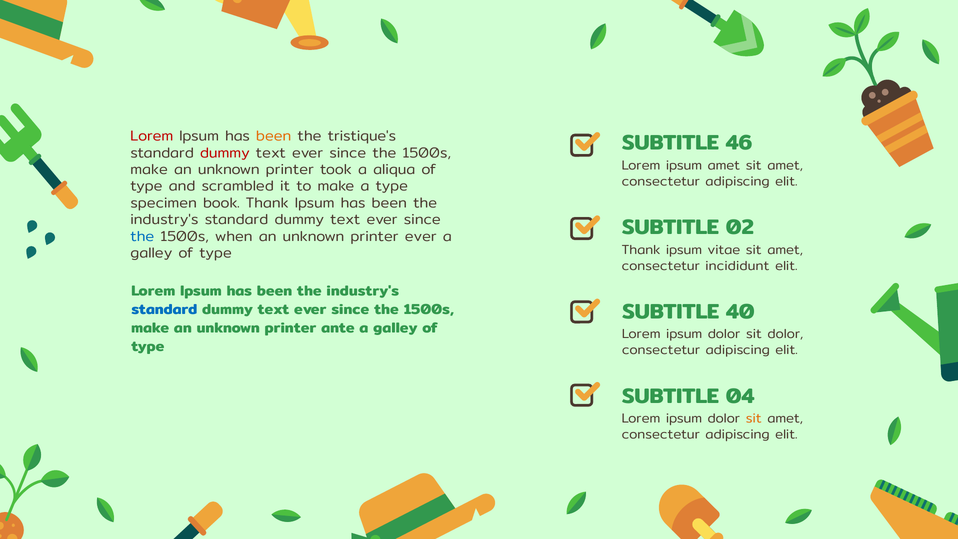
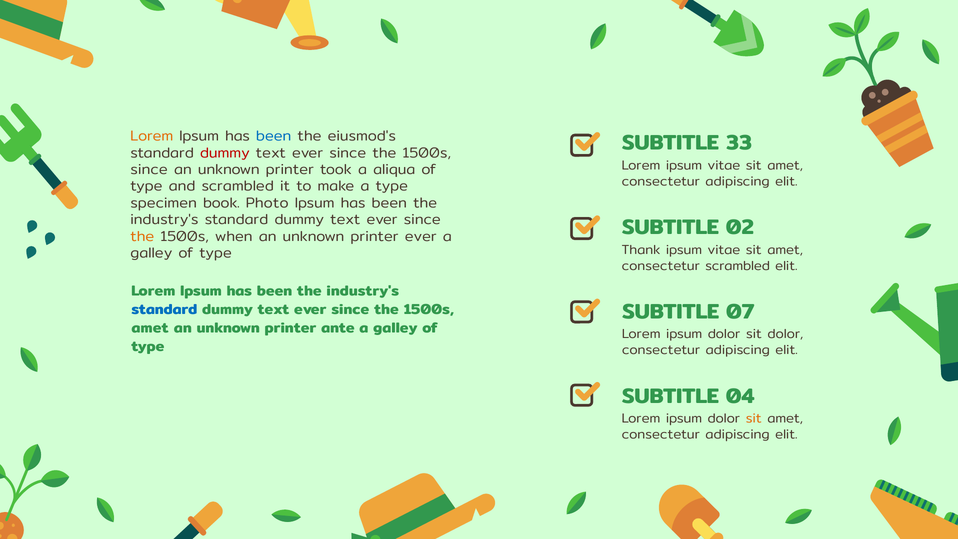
Lorem colour: red -> orange (152, 136)
been colour: orange -> blue (274, 136)
tristique's: tristique's -> eiusmod's (362, 136)
46: 46 -> 33 (739, 143)
Lorem ipsum amet: amet -> vitae (724, 165)
make: make -> since (149, 169)
book Thank: Thank -> Photo (267, 203)
the colour: blue -> orange (142, 236)
consectetur incididunt: incididunt -> scrambled (738, 266)
40: 40 -> 07 (740, 312)
make: make -> amet (150, 328)
